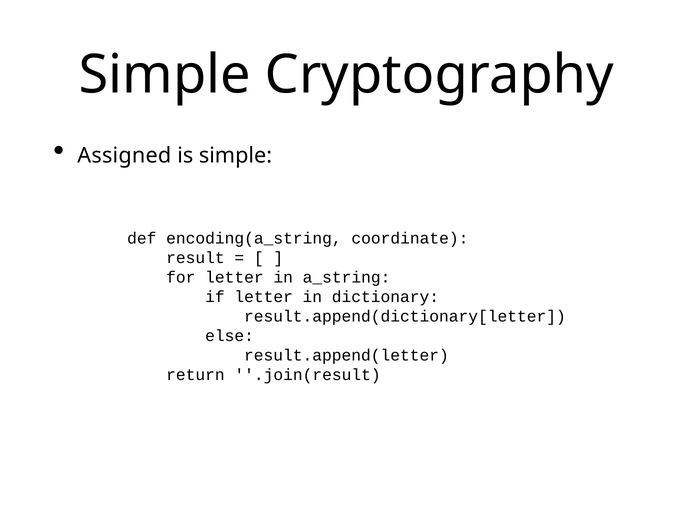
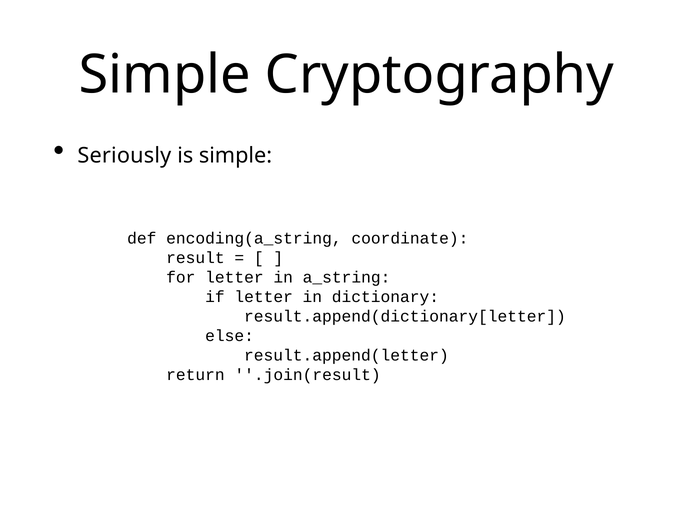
Assigned: Assigned -> Seriously (124, 155)
